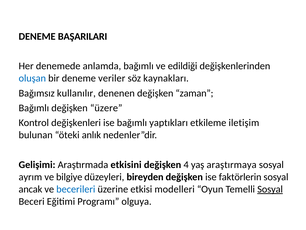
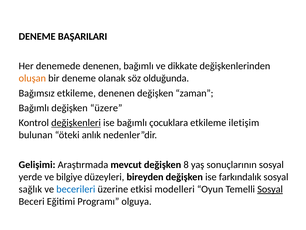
denemede anlamda: anlamda -> denenen (102, 66)
edildiği: edildiği -> dikkate (183, 66)
oluşan colour: blue -> orange (32, 78)
veriler: veriler -> olanak (112, 78)
kaynakları: kaynakları -> olduğunda (166, 78)
Bağımsız kullanılır: kullanılır -> etkileme (76, 93)
değişkenleri underline: none -> present (76, 123)
yaptıkları: yaptıkları -> çocuklara (169, 123)
etkisini: etkisini -> mevcut (126, 164)
4: 4 -> 8 (186, 164)
araştırmaya: araştırmaya -> sonuçlarının (232, 164)
ayrım: ayrım -> yerde (30, 177)
faktörlerin: faktörlerin -> farkındalık (240, 177)
ancak: ancak -> sağlık (30, 189)
